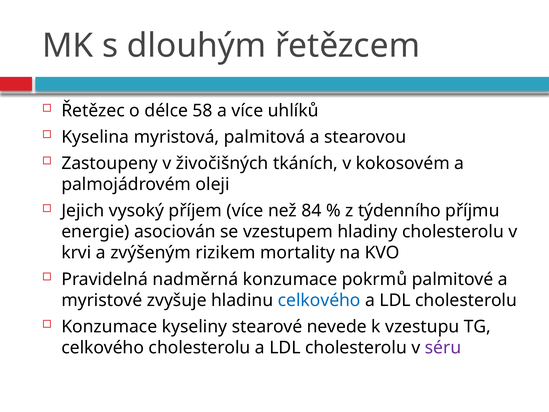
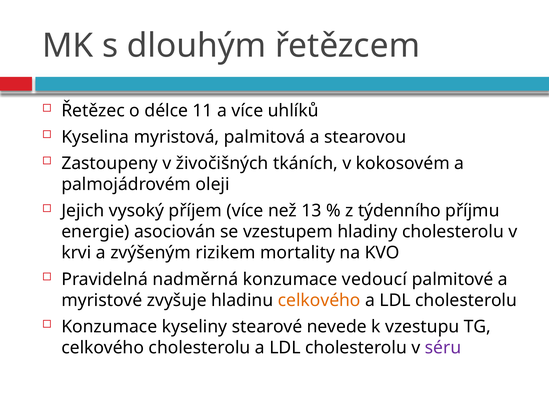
58: 58 -> 11 (203, 111)
84: 84 -> 13 (311, 211)
pokrmů: pokrmů -> vedoucí (374, 279)
celkového colour: blue -> orange (319, 300)
